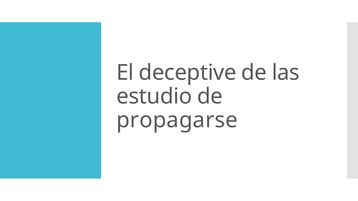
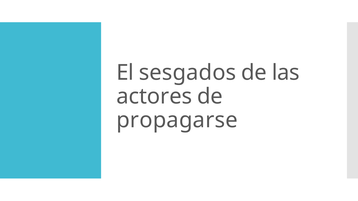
deceptive: deceptive -> sesgados (187, 73)
estudio: estudio -> actores (154, 97)
